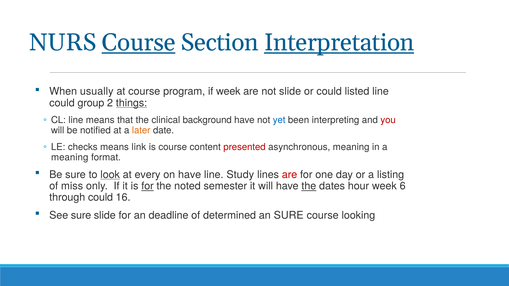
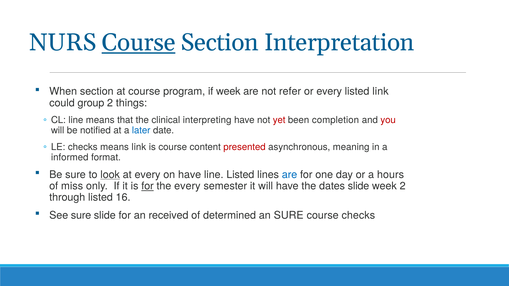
Interpretation underline: present -> none (339, 43)
When usually: usually -> section (97, 92)
not slide: slide -> refer (290, 92)
or could: could -> every (329, 92)
listed line: line -> link (380, 92)
things underline: present -> none (132, 103)
background: background -> interpreting (207, 120)
yet colour: blue -> red (279, 120)
interpreting: interpreting -> completion (335, 120)
later colour: orange -> blue (141, 131)
meaning: meaning -> informed (70, 158)
line Study: Study -> Listed (240, 175)
are colour: red -> blue (290, 175)
listing: listing -> hours (391, 175)
the noted: noted -> every (187, 186)
the underline: present -> none (309, 186)
dates hour: hour -> slide (359, 186)
week 6: 6 -> 2 (403, 186)
through could: could -> listed (100, 198)
deadline: deadline -> received (169, 216)
course looking: looking -> checks (358, 216)
